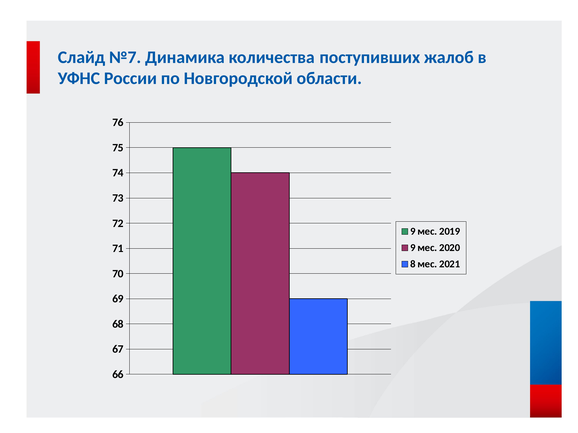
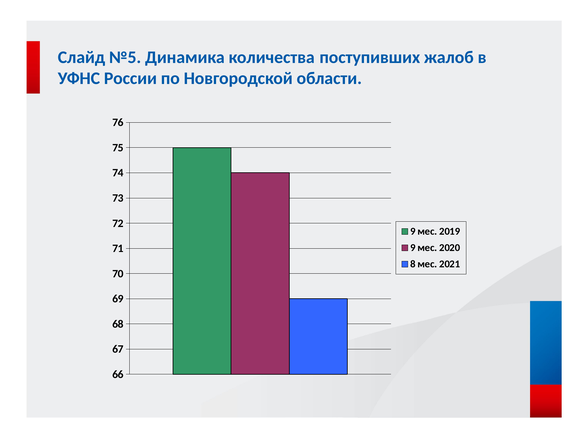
№7: №7 -> №5 (125, 57)
